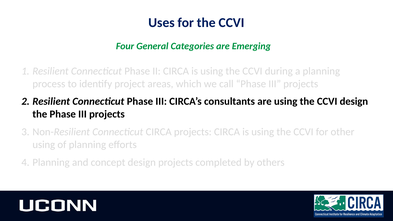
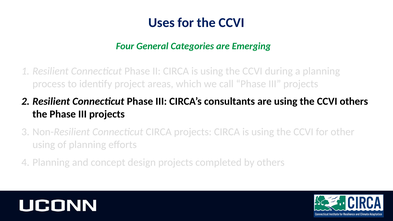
CCVI design: design -> others (354, 101)
